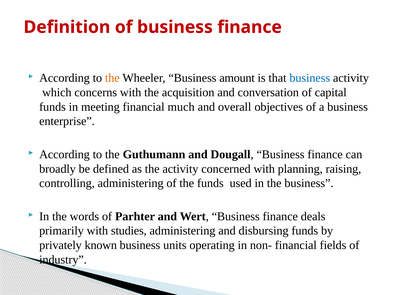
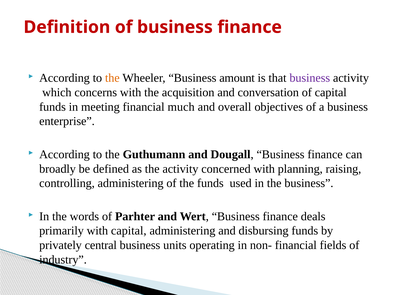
business colour: blue -> purple (310, 78)
with studies: studies -> capital (129, 231)
known: known -> central (101, 245)
